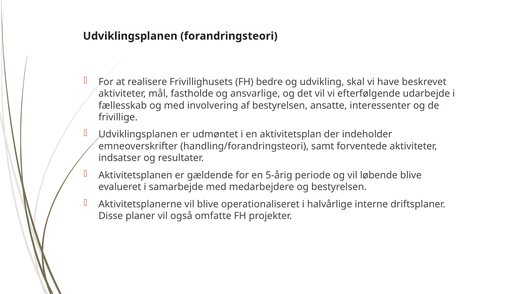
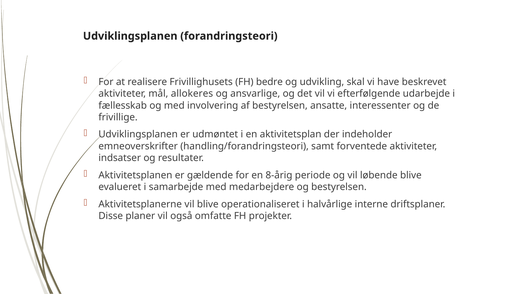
fastholde: fastholde -> allokeres (192, 94)
5-årig: 5-årig -> 8-årig (279, 175)
